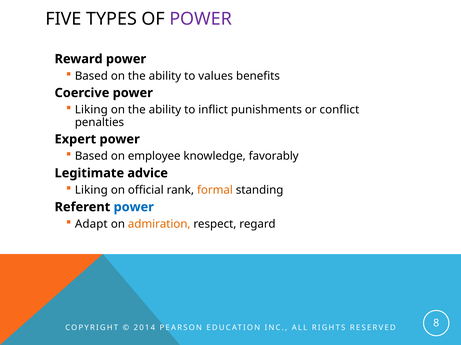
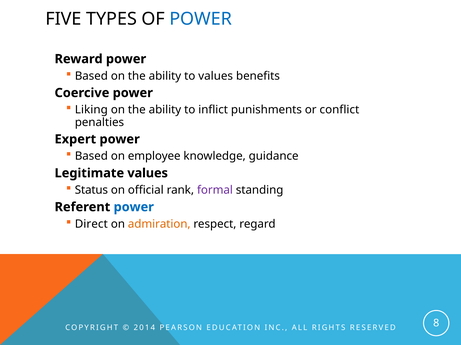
POWER colour: purple -> blue (201, 19)
favorably: favorably -> guidance (274, 156)
Legitimate advice: advice -> values (148, 173)
Liking: Liking -> Status (91, 190)
formal colour: orange -> purple (215, 190)
Adapt: Adapt -> Direct (91, 224)
